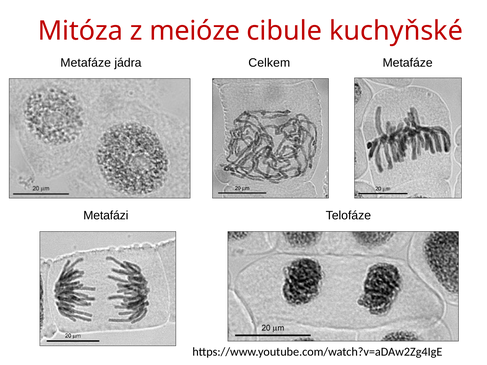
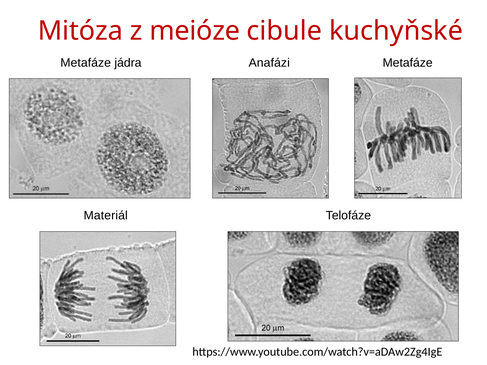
Celkem: Celkem -> Anafázi (269, 63)
Metafázi: Metafázi -> Materiál (106, 216)
